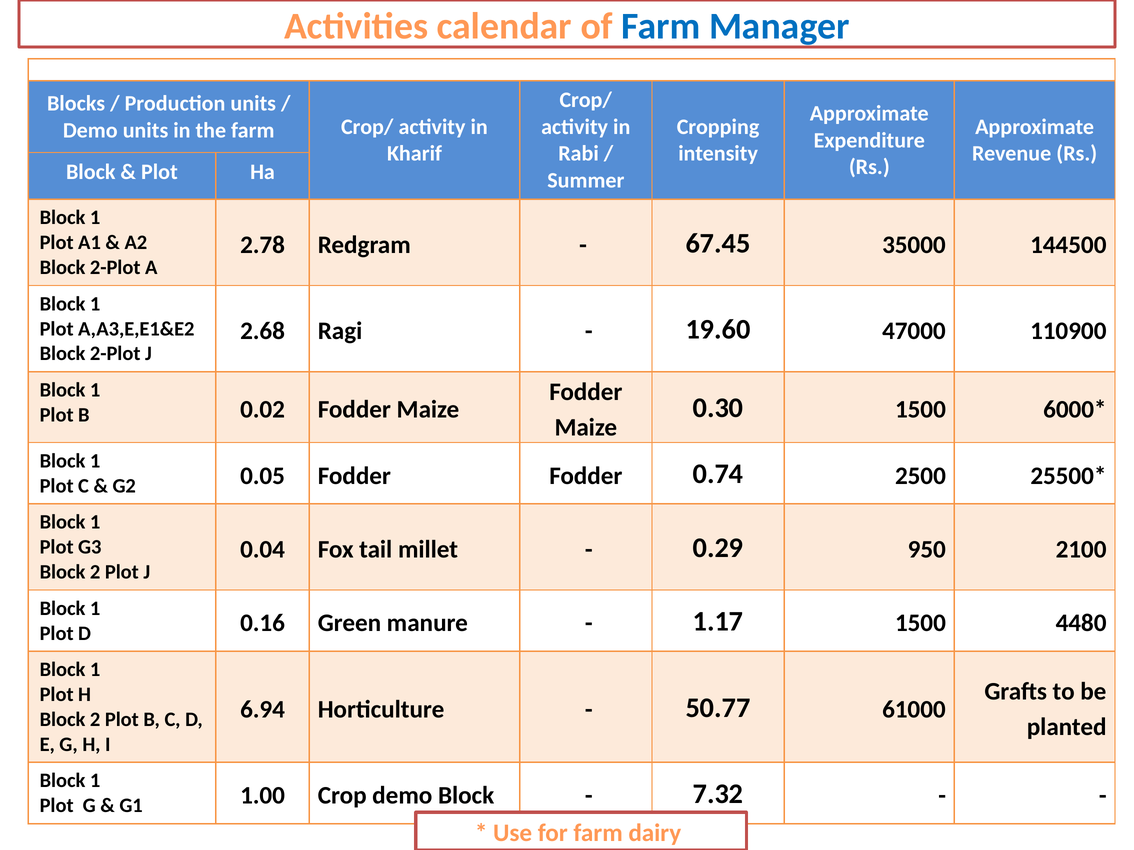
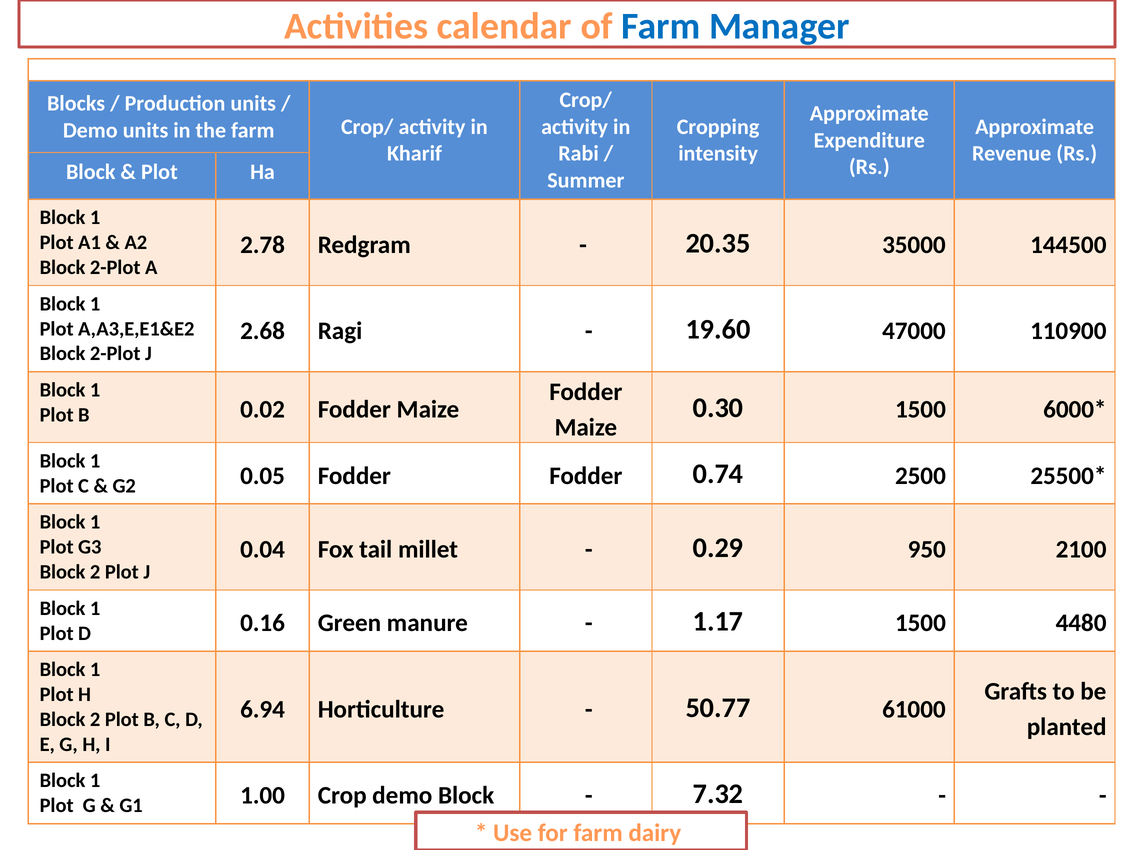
67.45: 67.45 -> 20.35 (718, 243)
